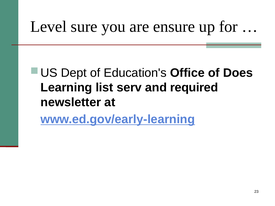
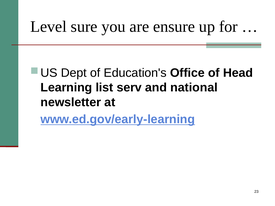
Does: Does -> Head (238, 73)
required: required -> national (194, 88)
